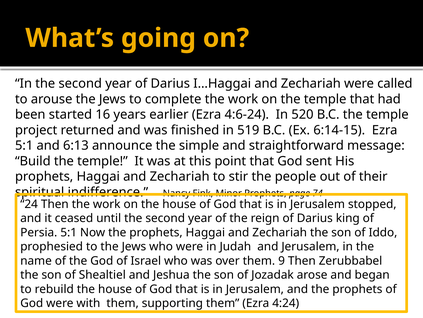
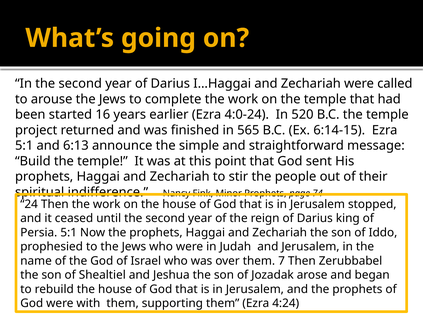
4:6-24: 4:6-24 -> 4:0-24 (247, 114)
519: 519 -> 565 (248, 130)
9: 9 -> 7 (282, 260)
